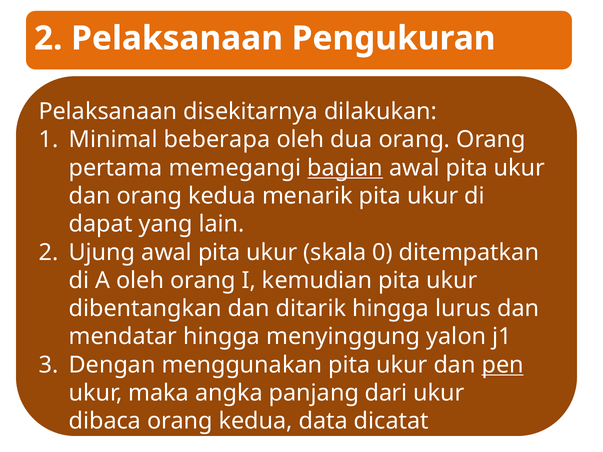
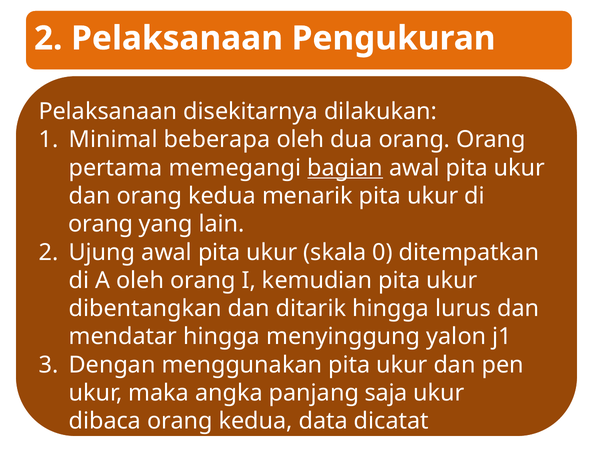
dapat: dapat -> orang (101, 224)
pen underline: present -> none (503, 365)
dari: dari -> saja (386, 393)
